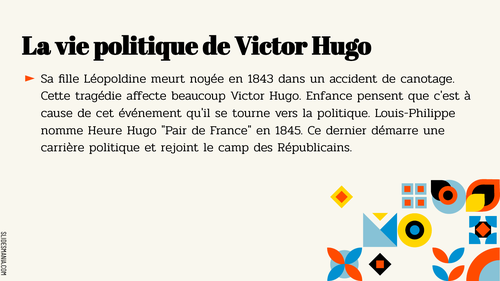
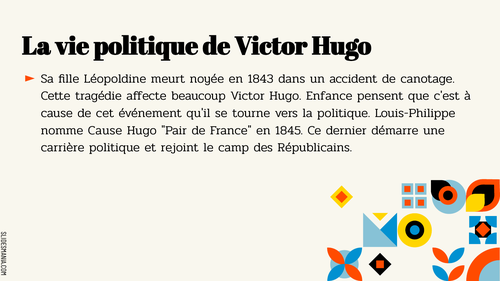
nomme Heure: Heure -> Cause (105, 130)
